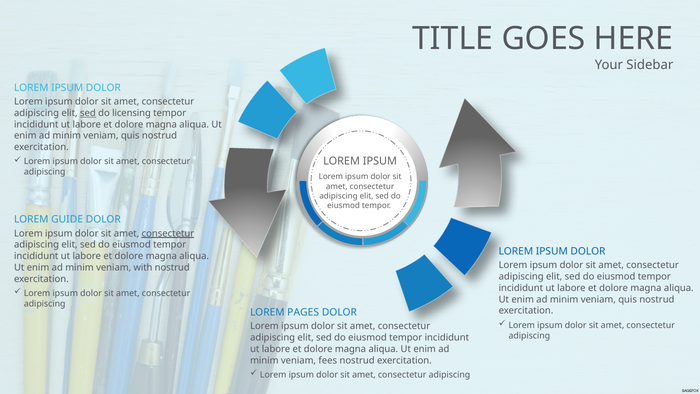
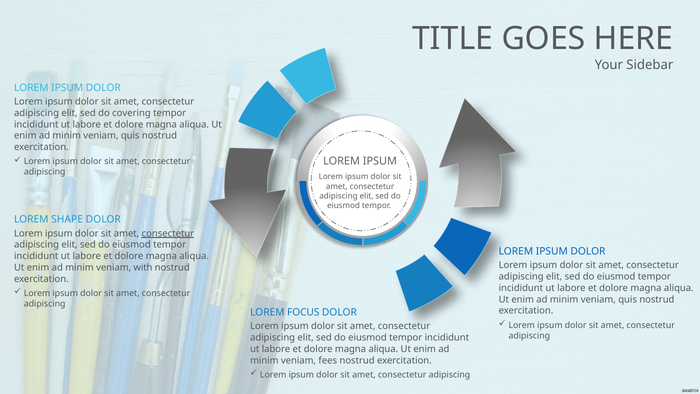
sed underline: present -> none (88, 113)
licensing: licensing -> covering (131, 113)
GUIDE: GUIDE -> SHAPE (67, 219)
PAGES: PAGES -> FOCUS (303, 312)
